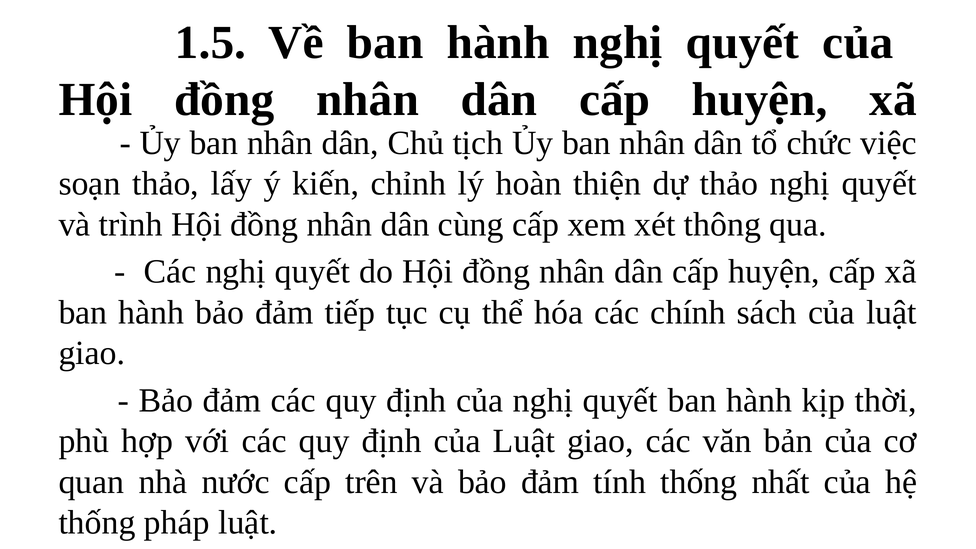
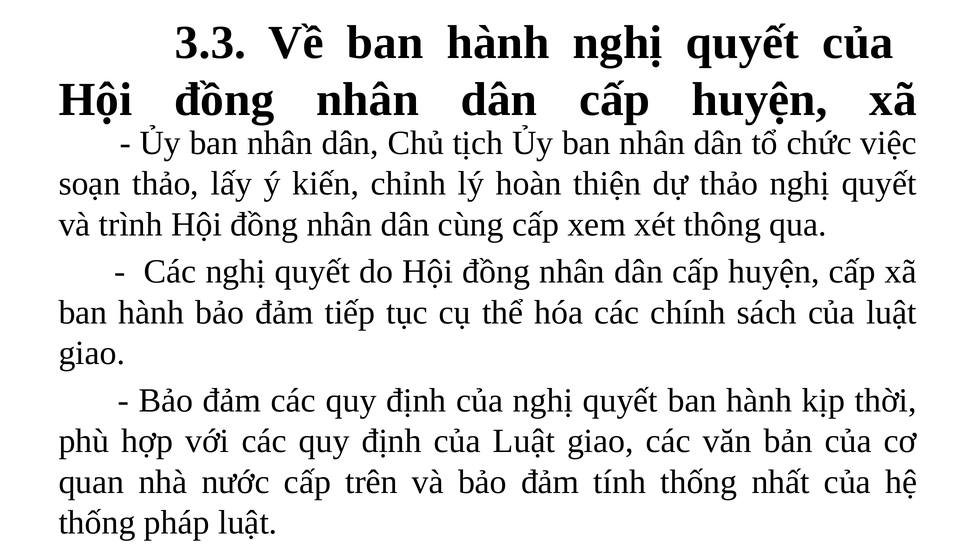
1.5: 1.5 -> 3.3 (211, 43)
